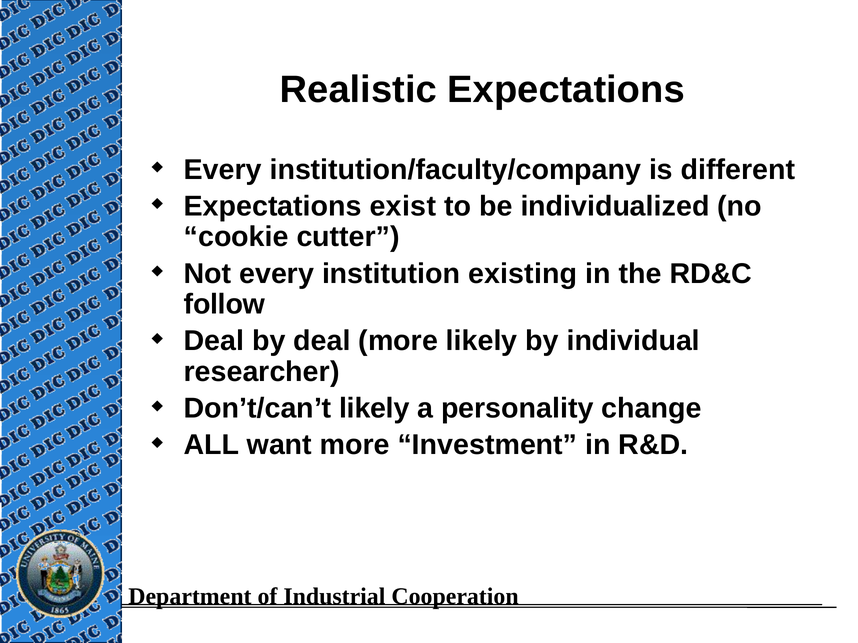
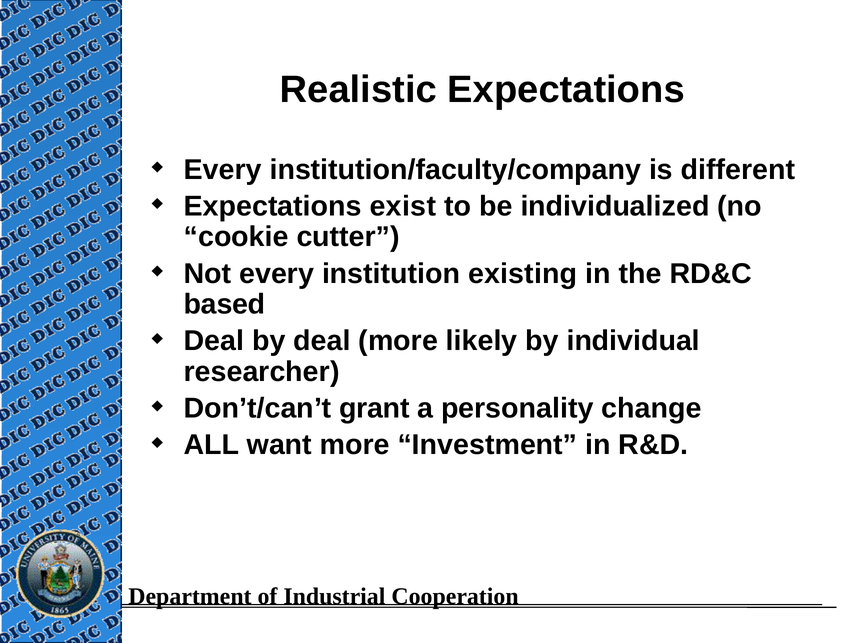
follow: follow -> based (224, 305)
Don’t/can’t likely: likely -> grant (374, 409)
